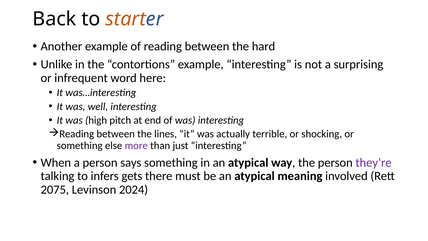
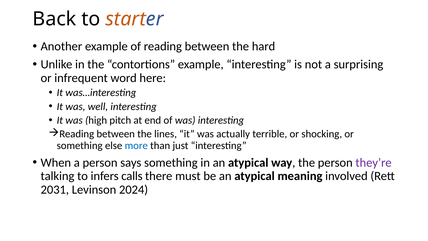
more colour: purple -> blue (136, 145)
gets: gets -> calls (132, 176)
2075: 2075 -> 2031 (55, 189)
